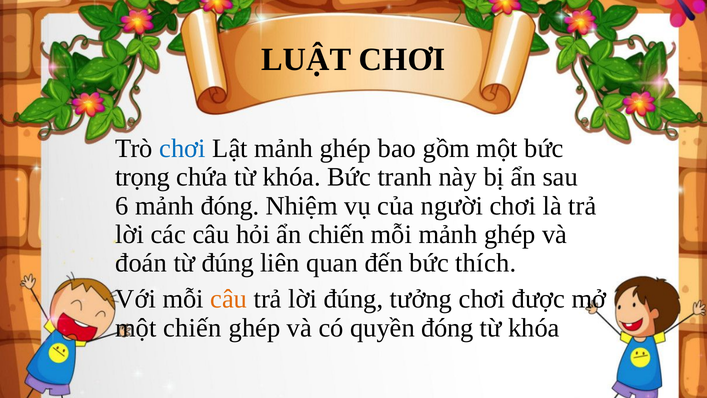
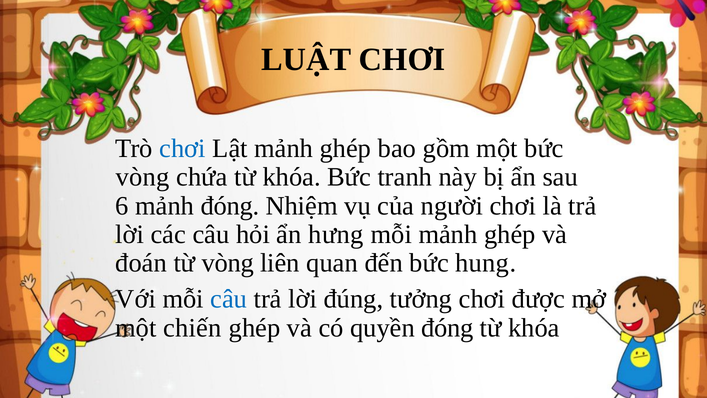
trọng: trọng -> vòng (142, 177)
ẩn chiến: chiến -> hưng (336, 234)
từ đúng: đúng -> vòng (228, 263)
thích: thích -> hung (486, 263)
câu colour: orange -> blue (229, 299)
